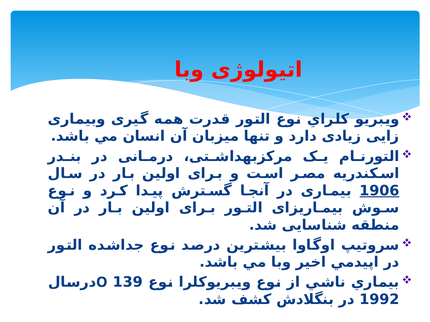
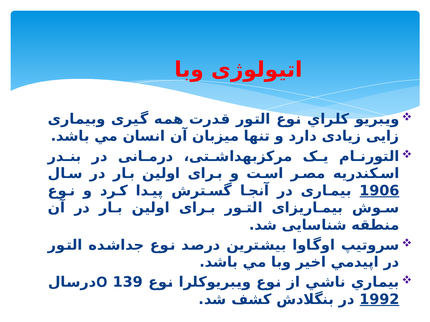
1992 underline: none -> present (379, 300)
